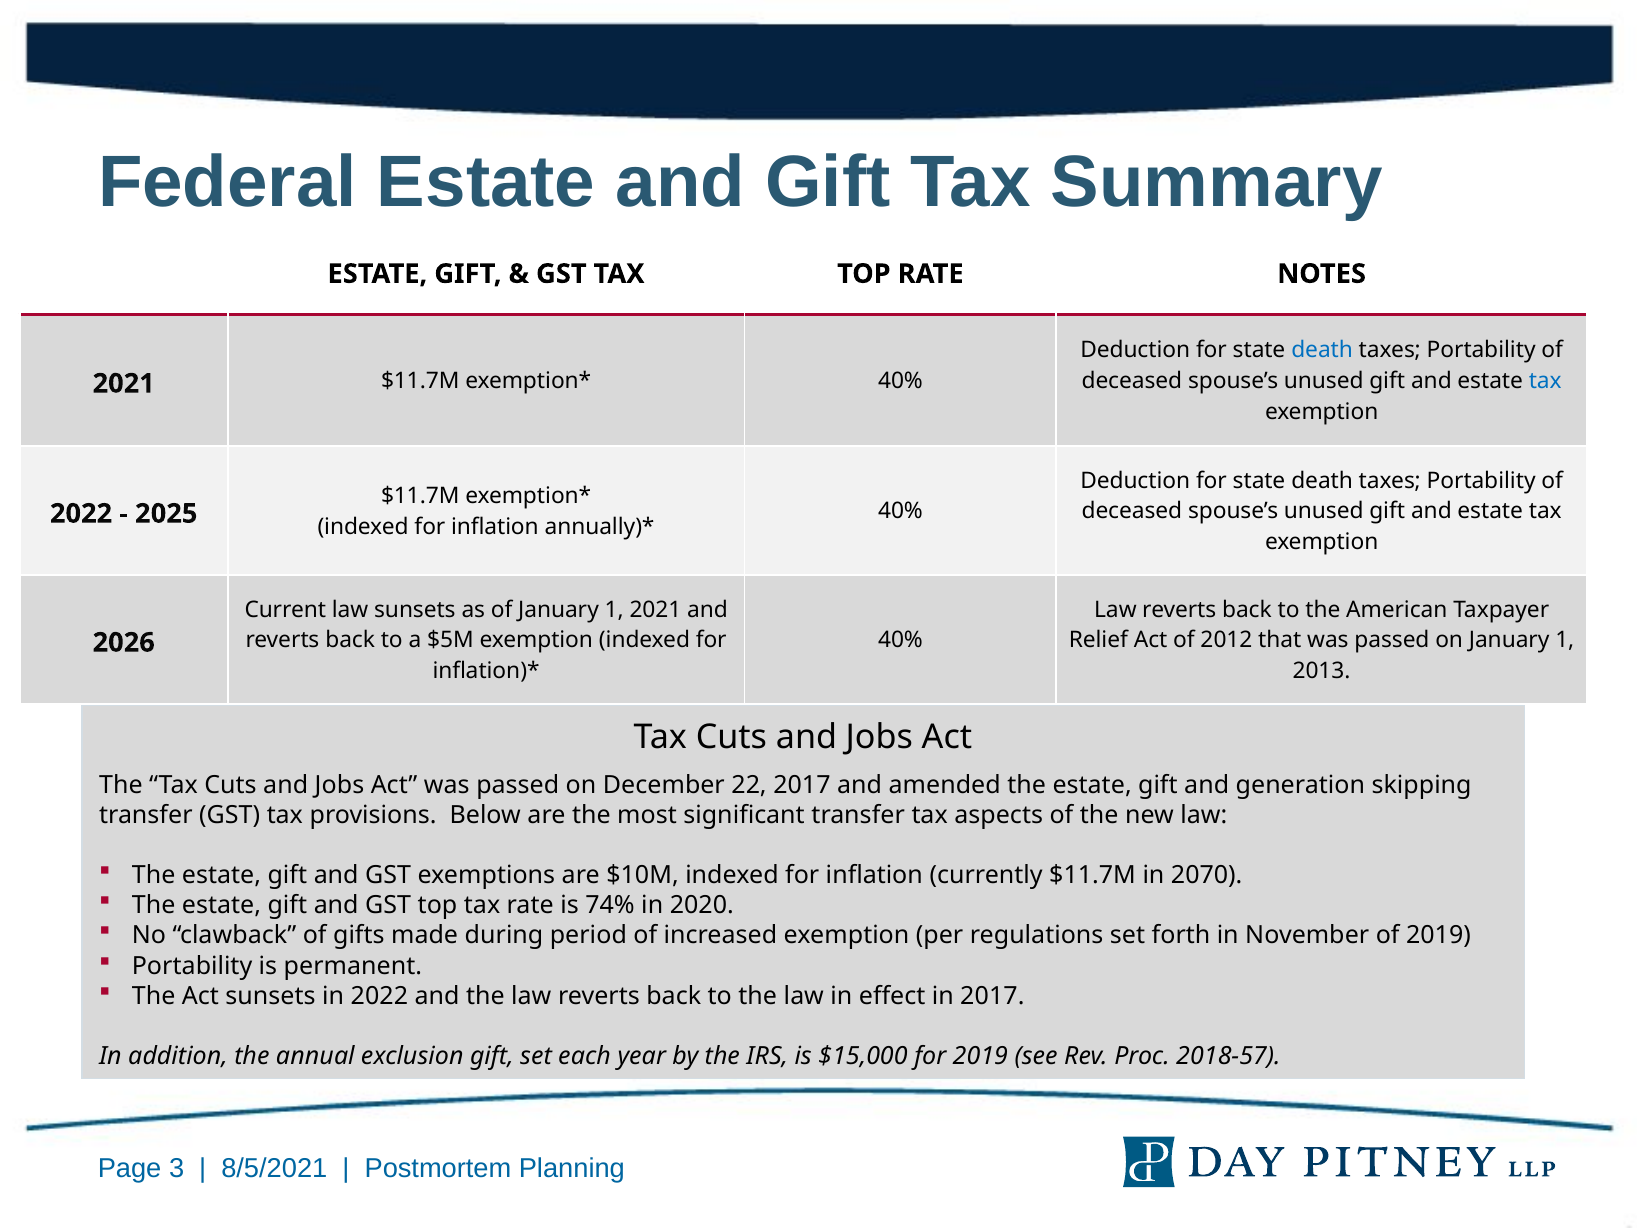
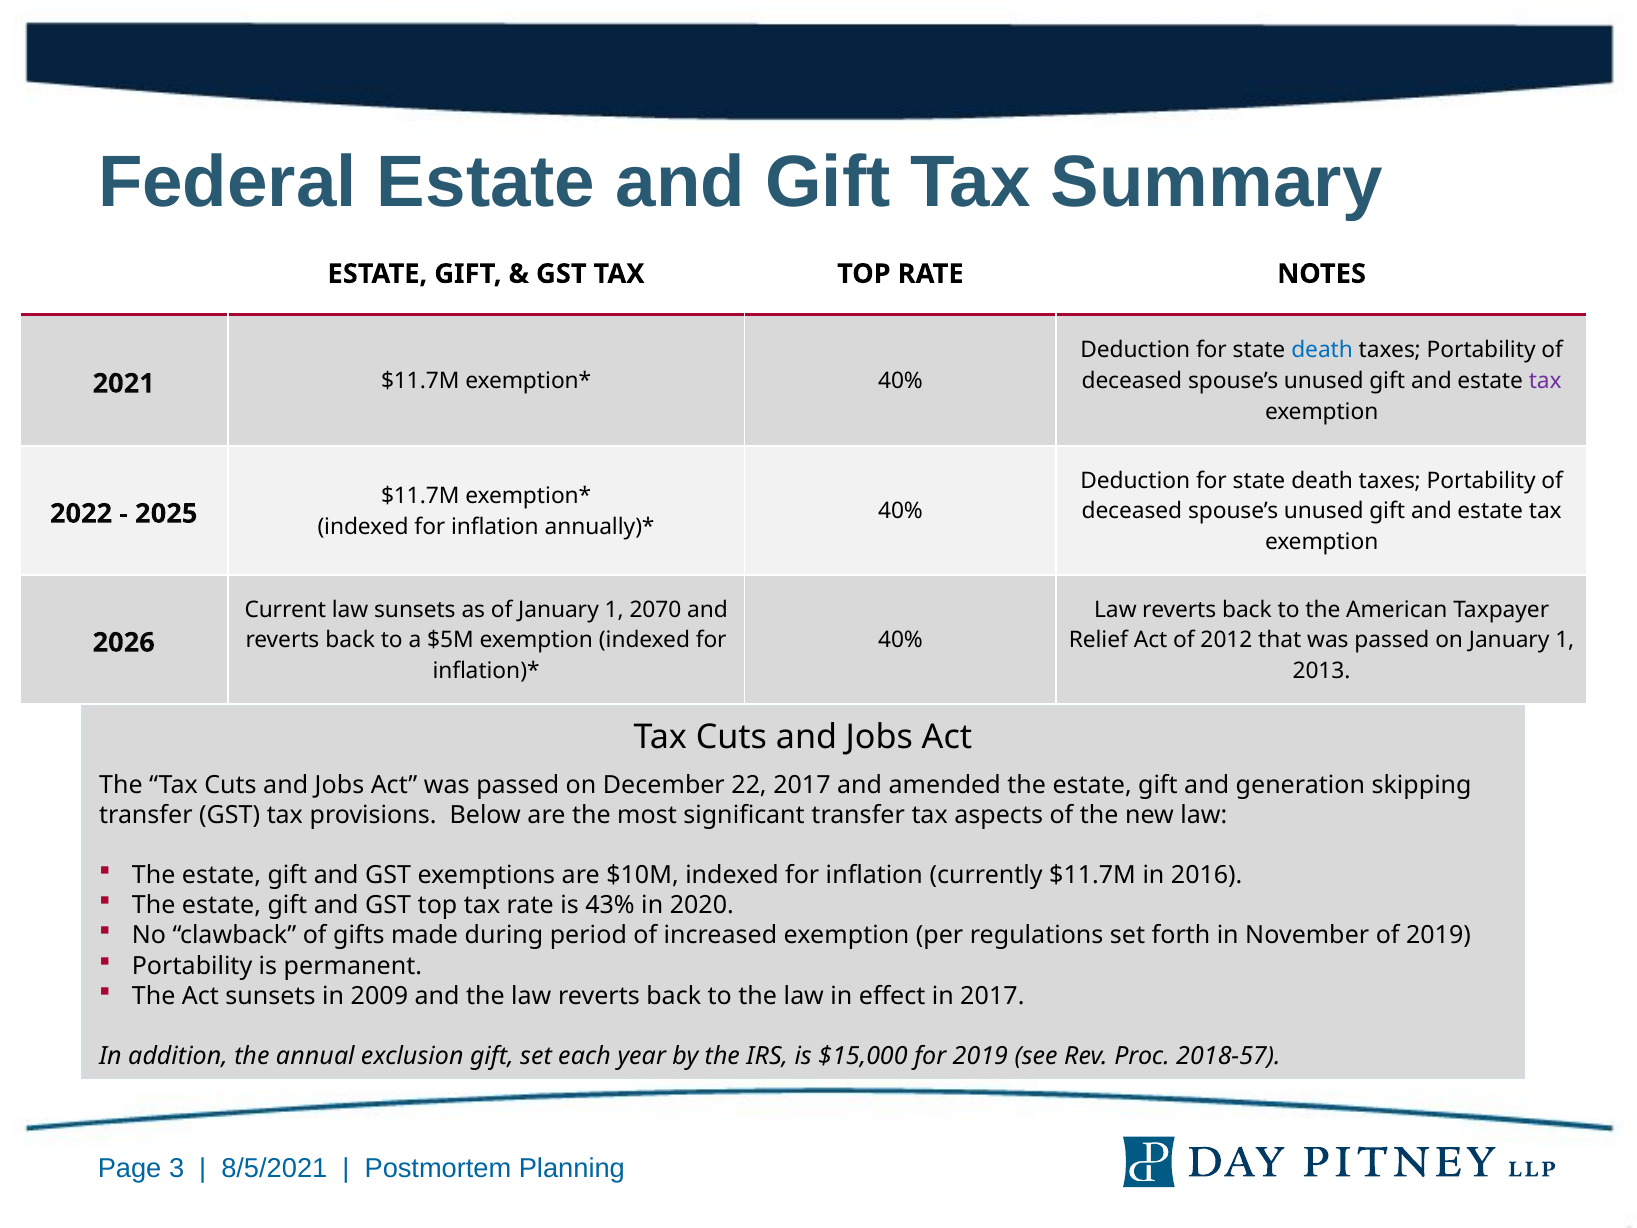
tax colour: blue -> purple (1545, 381)
1 2021: 2021 -> 2070 (655, 609)
2070: 2070 -> 2016 (1207, 875)
74%: 74% -> 43% (610, 906)
in 2022: 2022 -> 2009 (379, 996)
